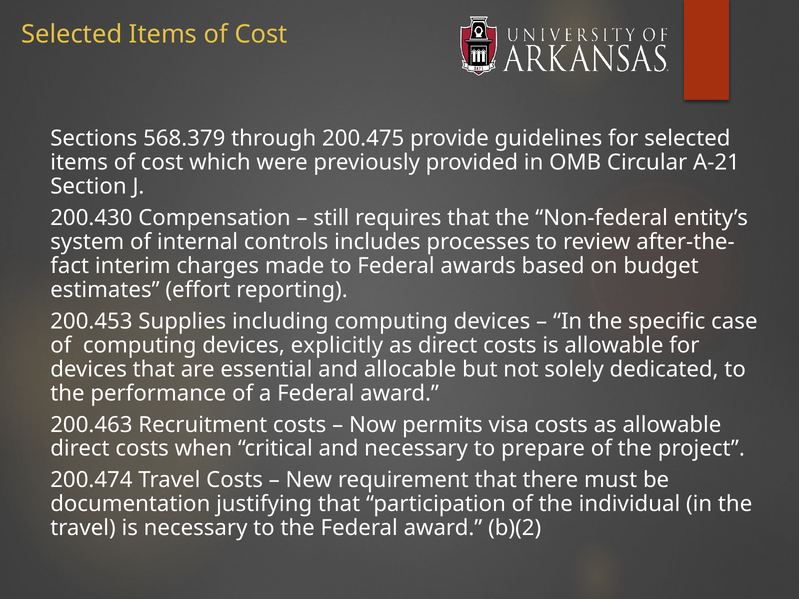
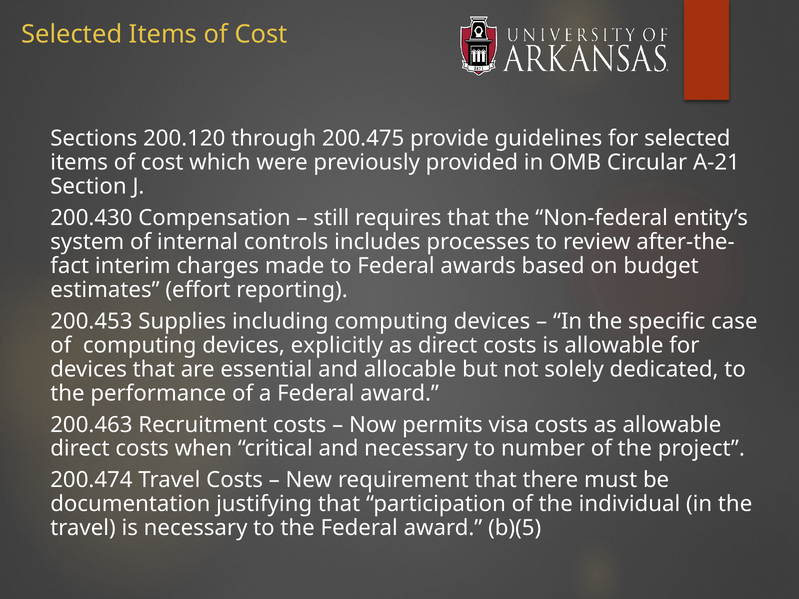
568.379: 568.379 -> 200.120 (184, 139)
prepare: prepare -> number (543, 449)
b)(2: b)(2 -> b)(5 (515, 528)
